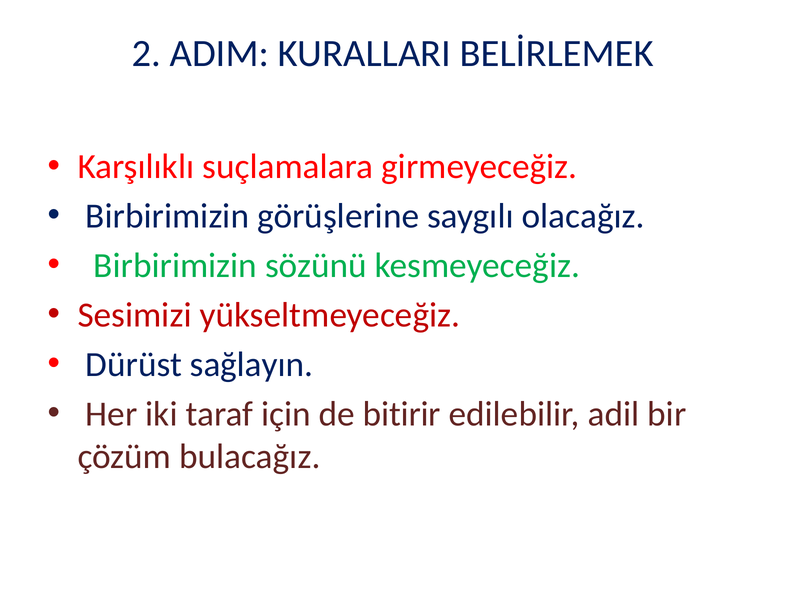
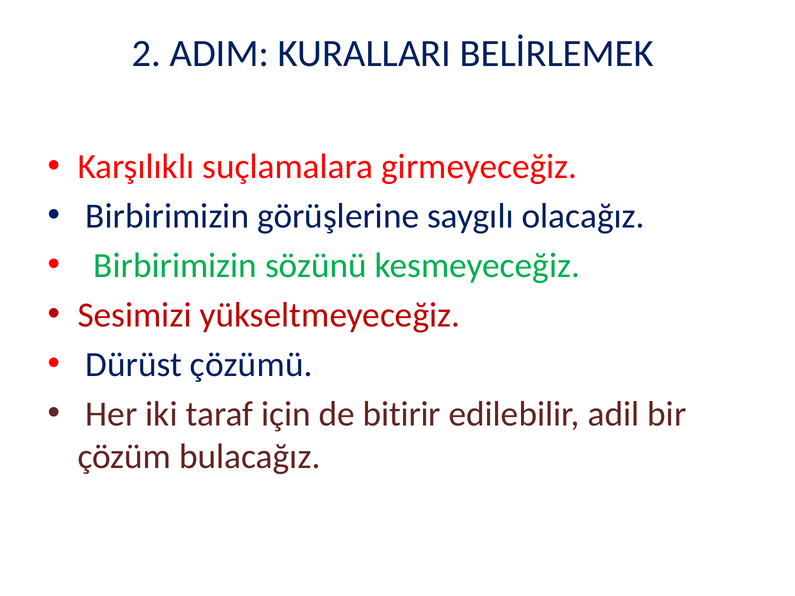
sağlayın: sağlayın -> çözümü (251, 365)
